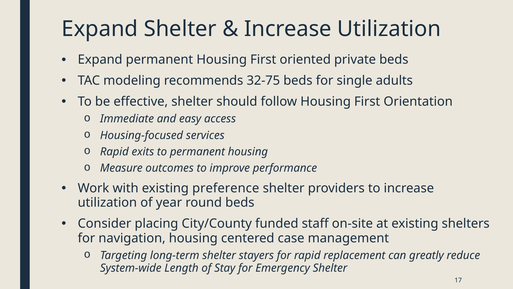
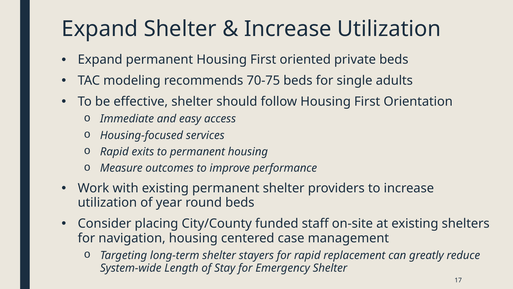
32-75: 32-75 -> 70-75 (263, 81)
existing preference: preference -> permanent (226, 188)
